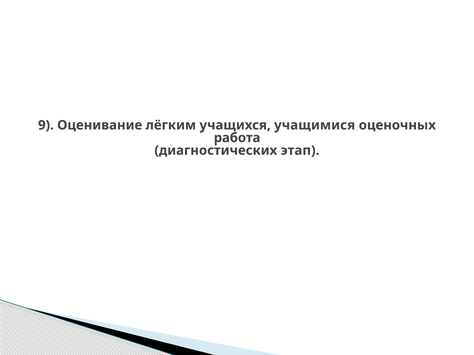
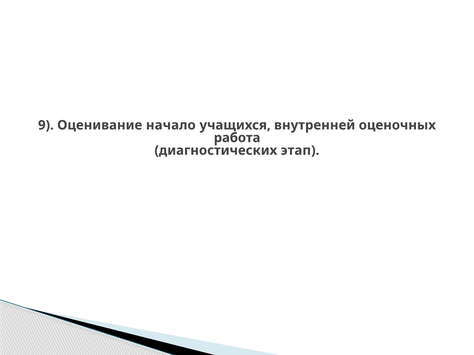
лёгким: лёгким -> начало (171, 125)
учащимися: учащимися -> внутренней (315, 125)
